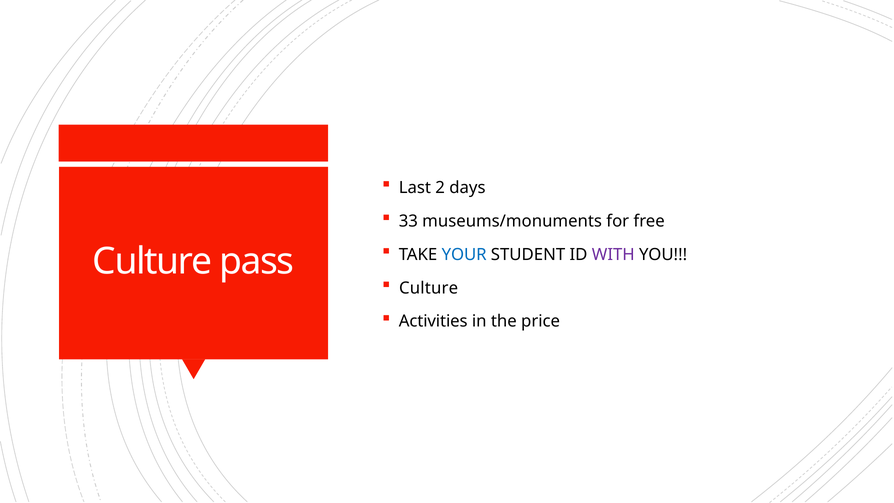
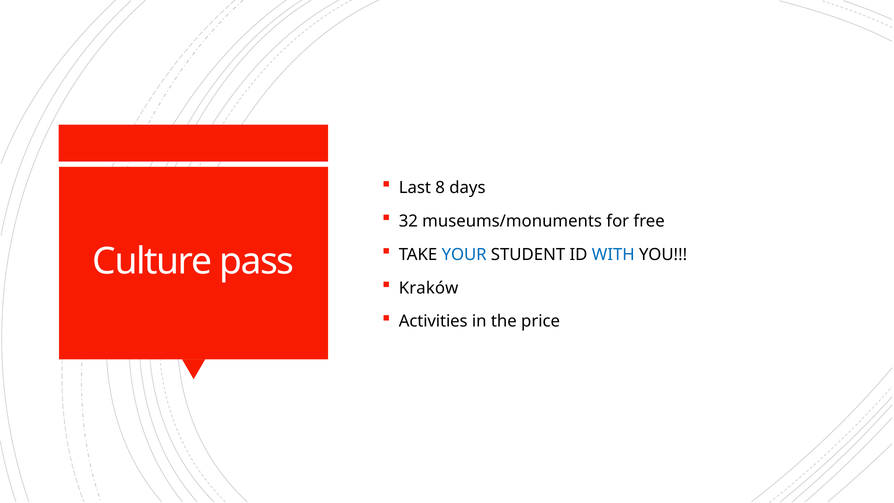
2: 2 -> 8 (440, 188)
33: 33 -> 32 (408, 221)
WITH colour: purple -> blue (613, 254)
Culture: Culture -> Kraków (429, 288)
